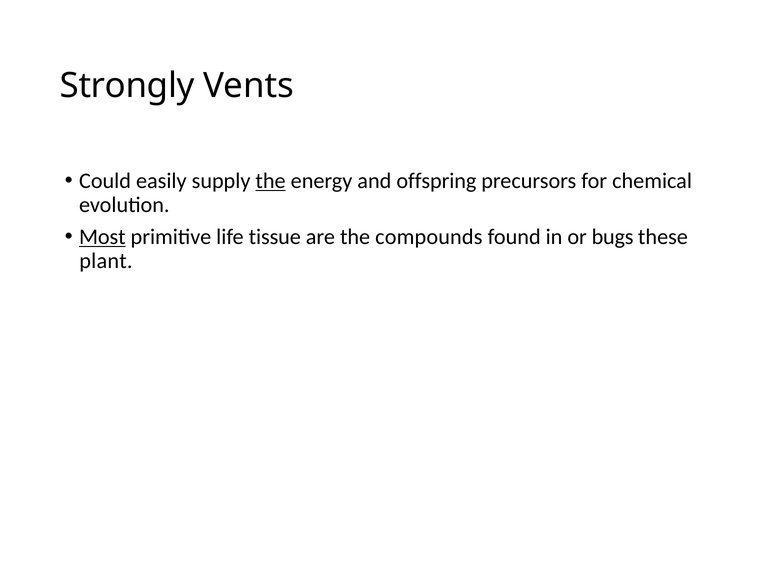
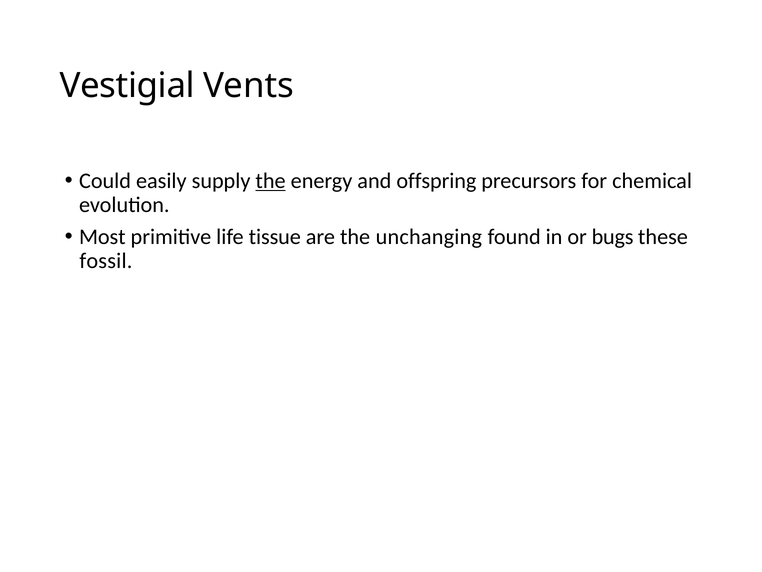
Strongly: Strongly -> Vestigial (127, 85)
Most underline: present -> none (102, 237)
compounds: compounds -> unchanging (429, 237)
plant: plant -> fossil (106, 261)
